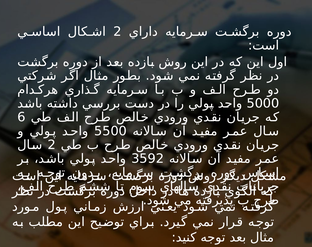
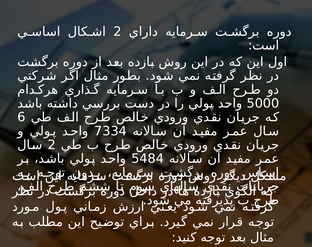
5500: 5500 -> 7334 (111, 131)
3592: 3592 -> 5484 (148, 159)
